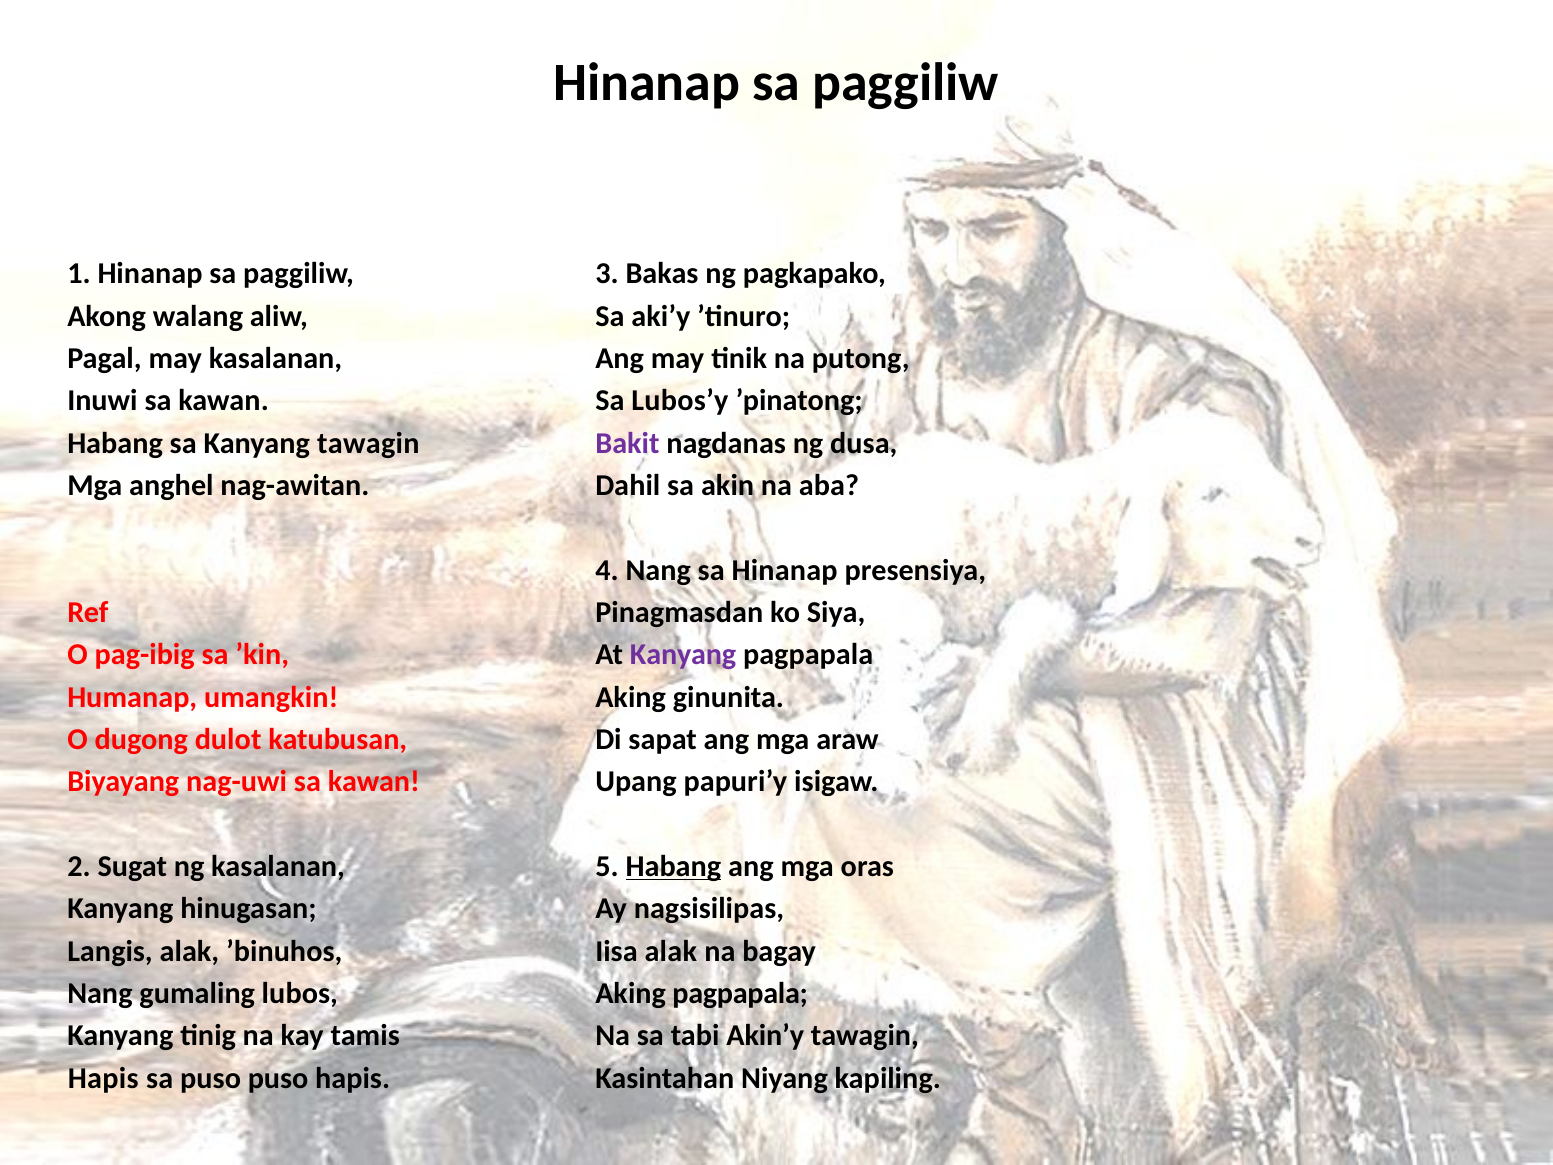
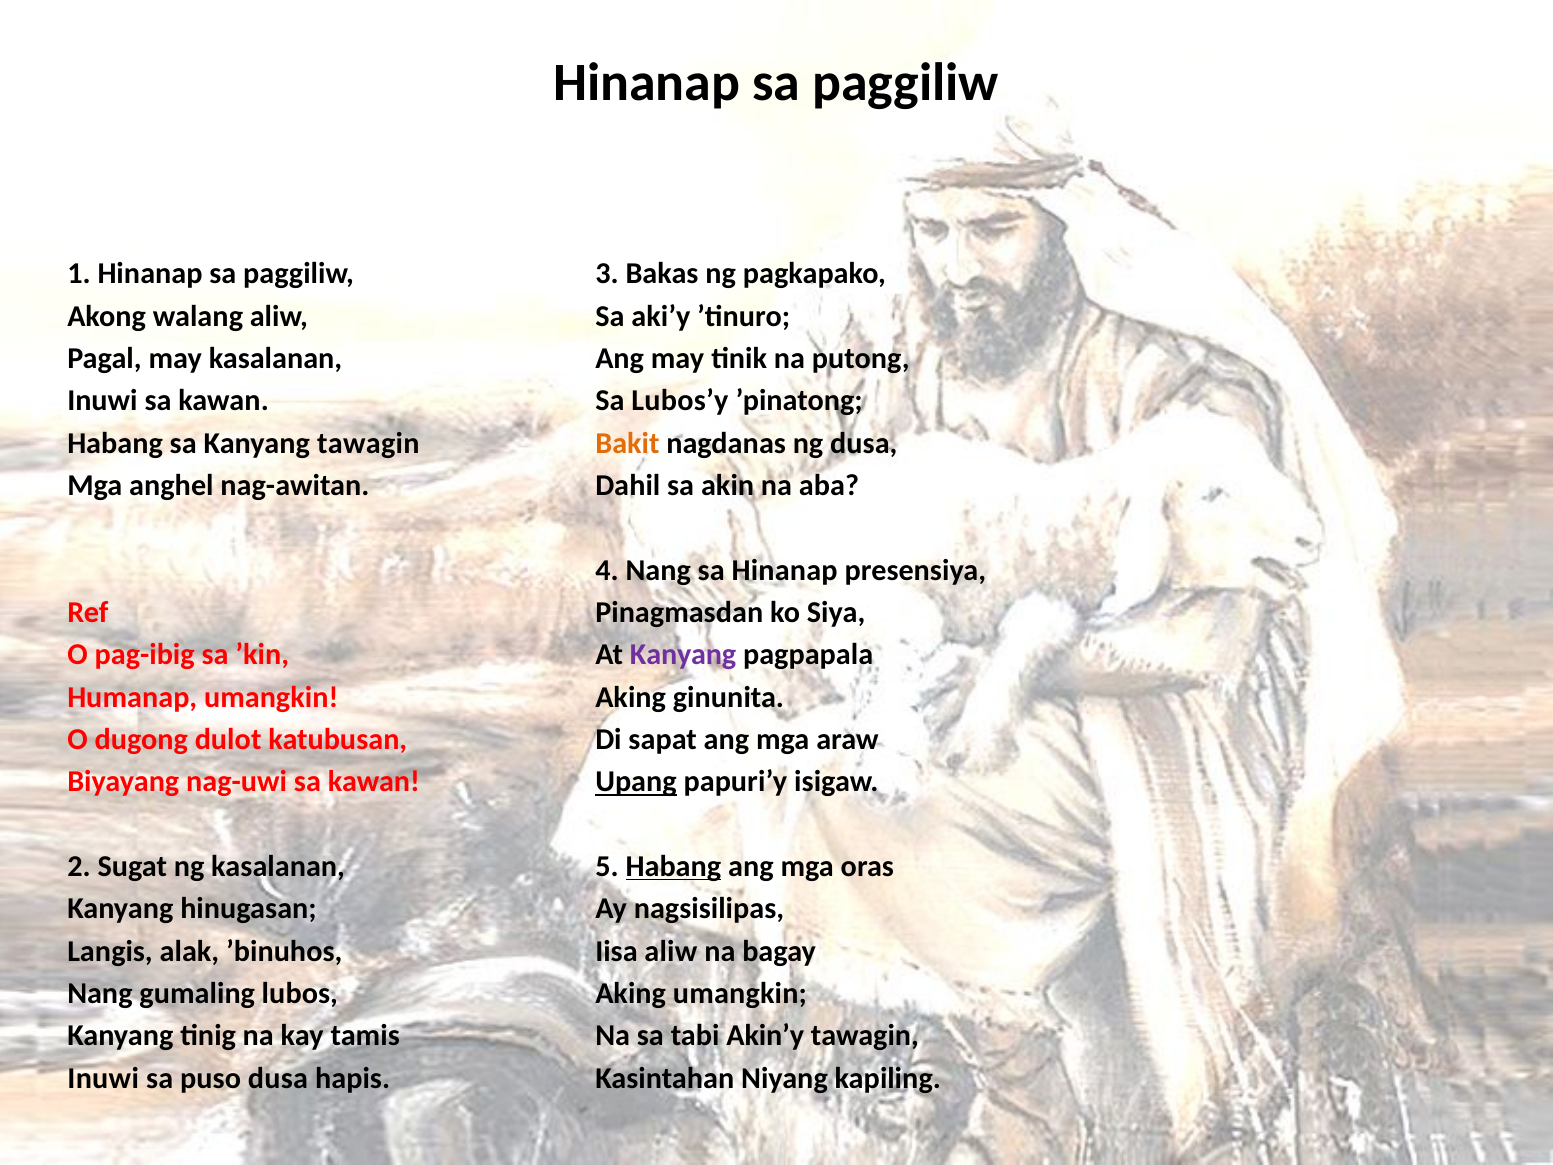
Bakit colour: purple -> orange (627, 443)
Upang underline: none -> present (636, 782)
Iisa alak: alak -> aliw (671, 951)
Aking pagpapala: pagpapala -> umangkin (740, 993)
Hapis: Hapis -> Inuwi (103, 1078)
puso puso: puso -> dusa (278, 1078)
